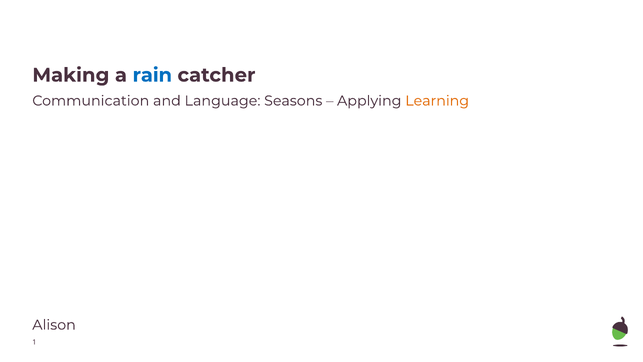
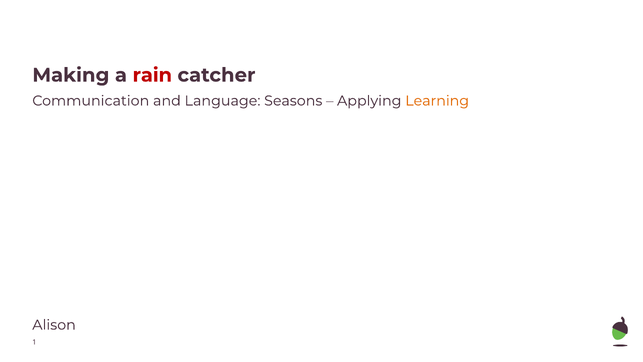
rain colour: blue -> red (152, 75)
